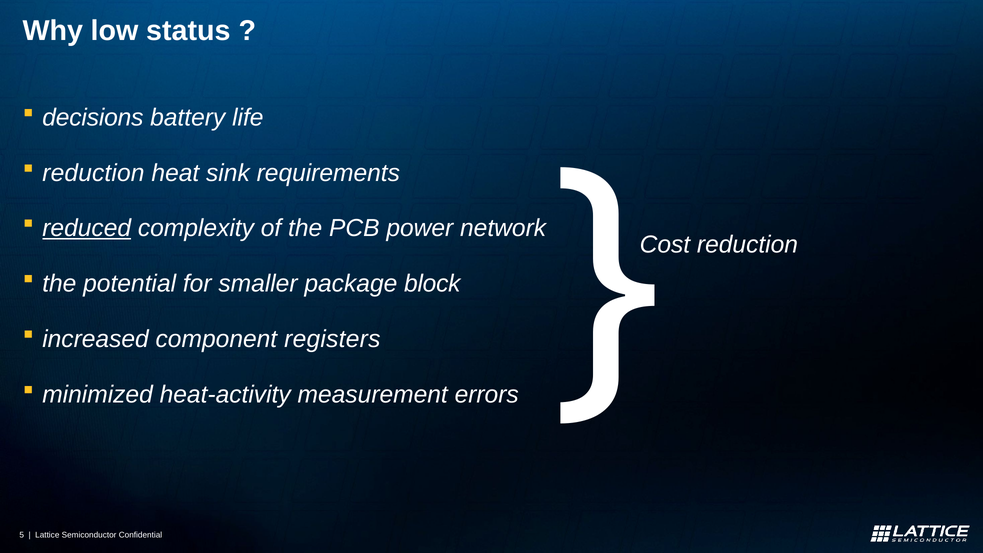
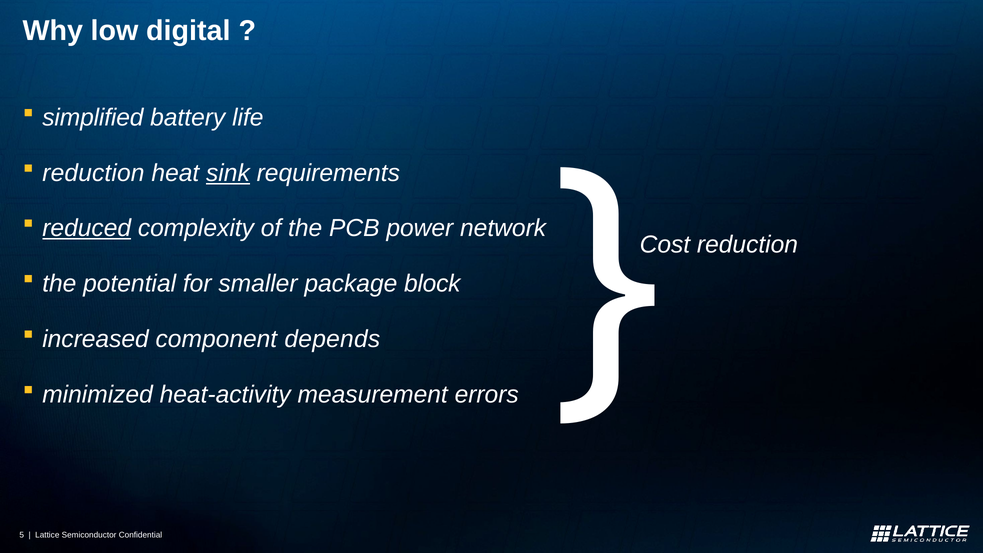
status: status -> digital (189, 31)
decisions: decisions -> simplified (93, 118)
sink underline: none -> present (228, 173)
registers: registers -> depends (332, 339)
